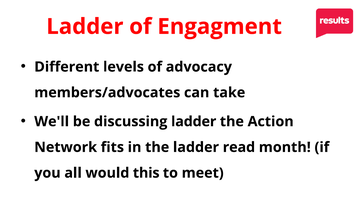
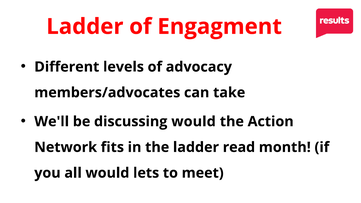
discussing ladder: ladder -> would (194, 122)
this: this -> lets (146, 173)
